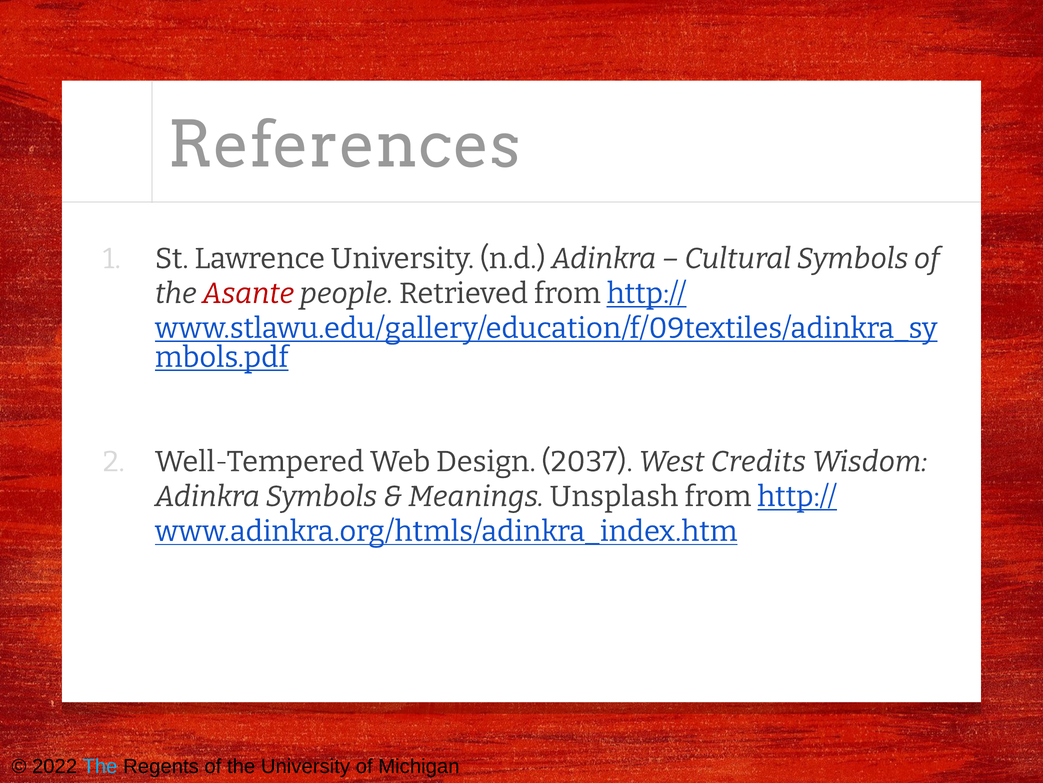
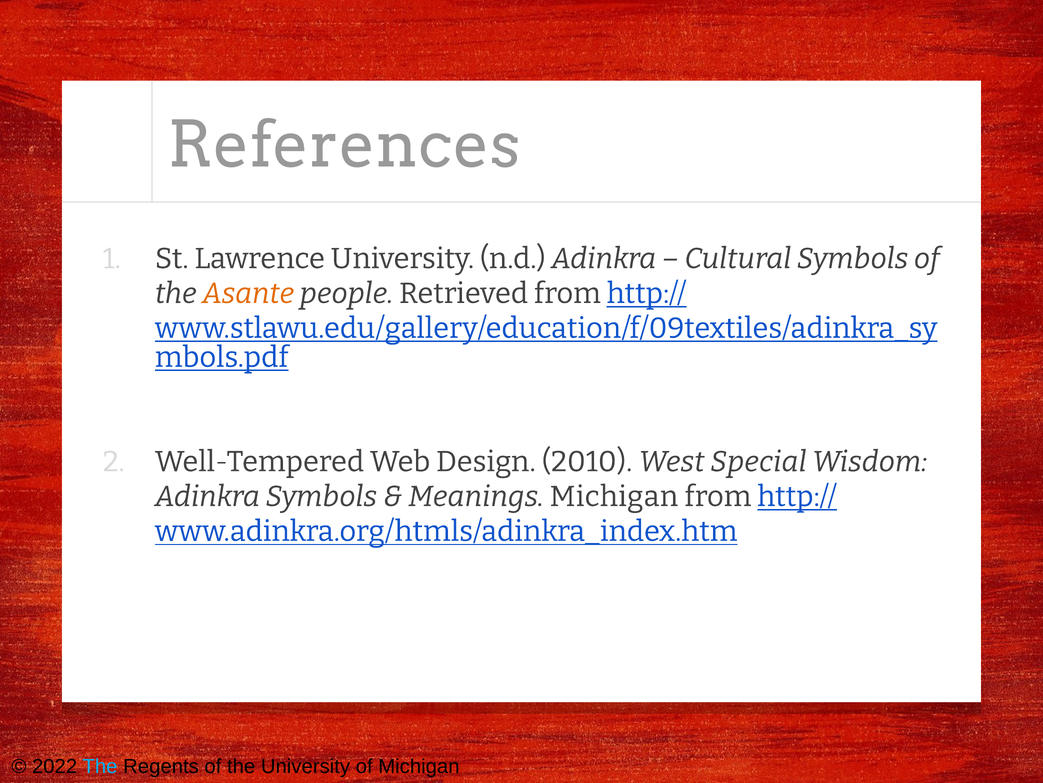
Asante colour: red -> orange (248, 293)
2037: 2037 -> 2010 (587, 461)
Credits: Credits -> Special (758, 461)
Meanings Unsplash: Unsplash -> Michigan (614, 496)
